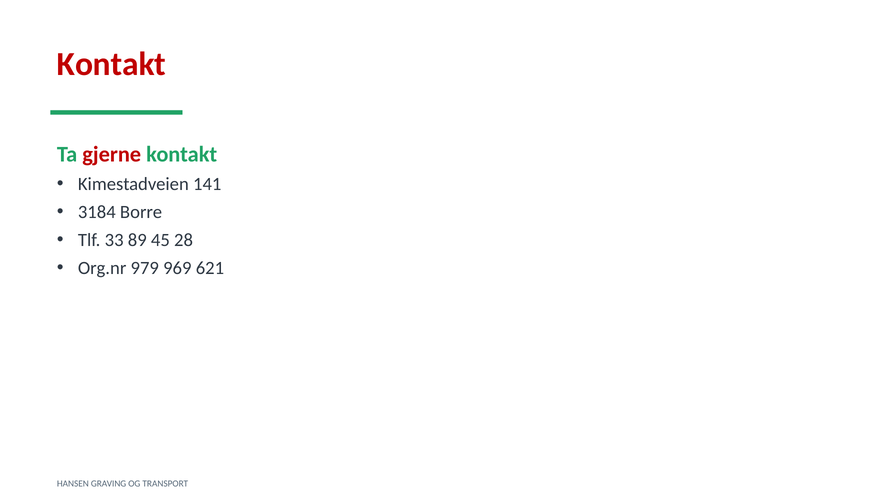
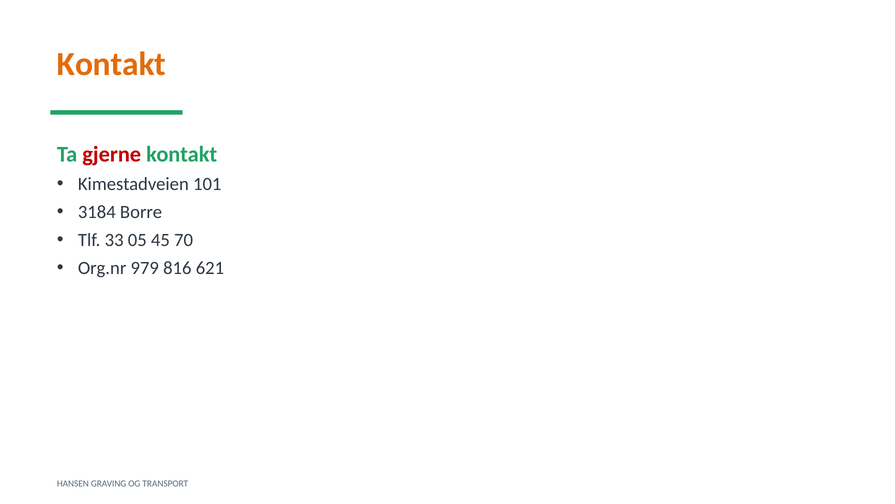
Kontakt colour: red -> orange (111, 64)
141: 141 -> 101 (207, 184)
89: 89 -> 05 (137, 240)
28: 28 -> 70 (184, 240)
969: 969 -> 816 (177, 268)
